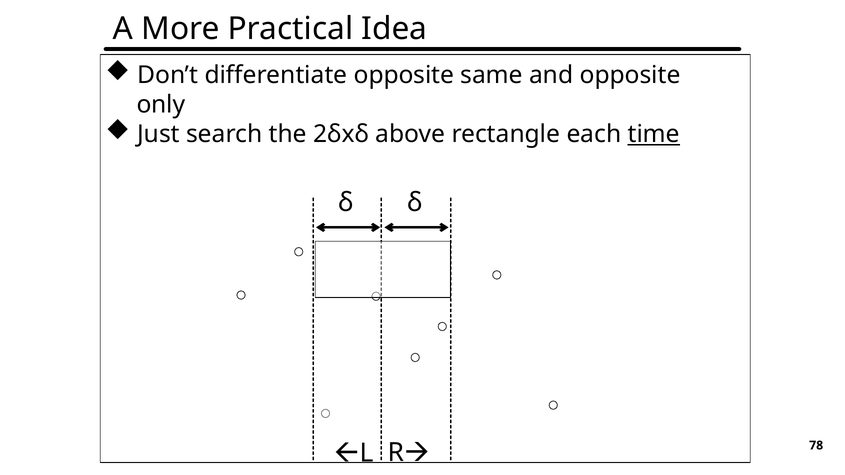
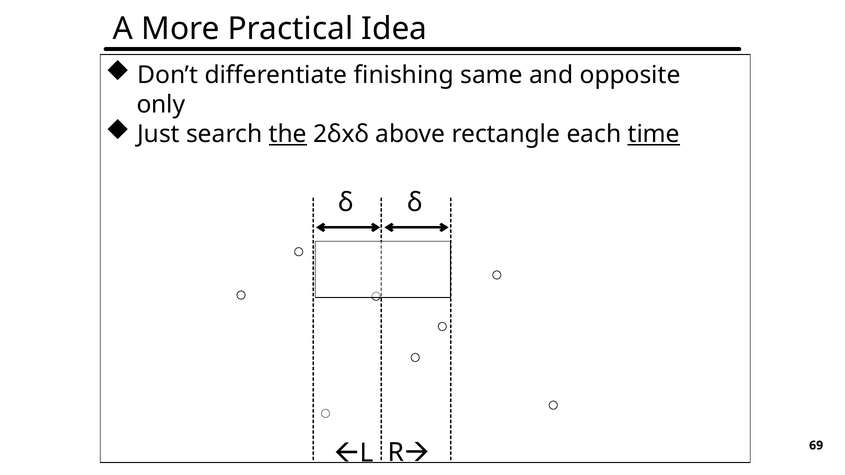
differentiate opposite: opposite -> finishing (404, 75)
the underline: none -> present (288, 134)
78: 78 -> 69 (816, 446)
